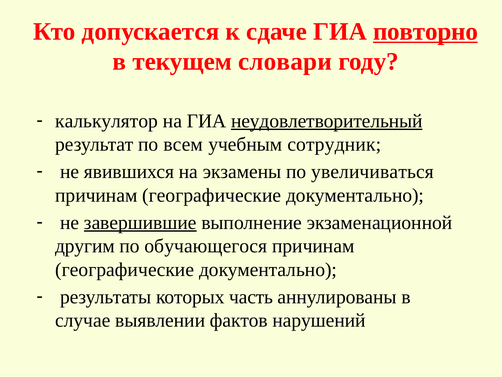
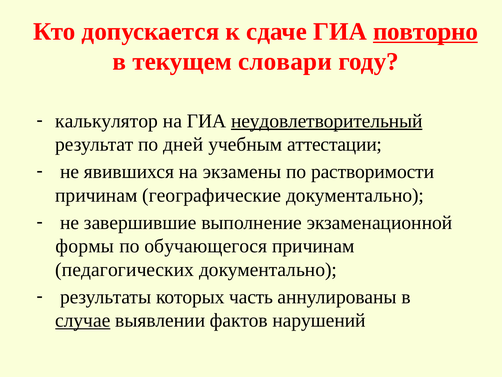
всем: всем -> дней (183, 144)
сотрудник: сотрудник -> аттестации (335, 144)
увеличиваться: увеличиваться -> растворимости (373, 172)
завершившие underline: present -> none (140, 222)
другим: другим -> формы (85, 246)
географические: географические -> педагогических (125, 269)
случае underline: none -> present (83, 320)
